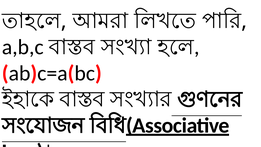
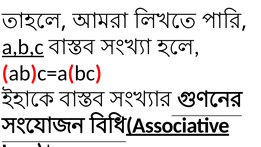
a,b,c underline: none -> present (23, 47)
